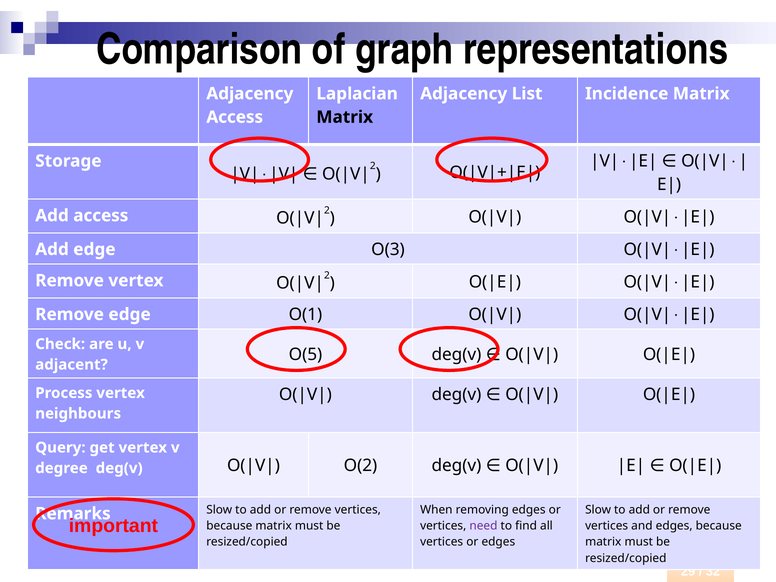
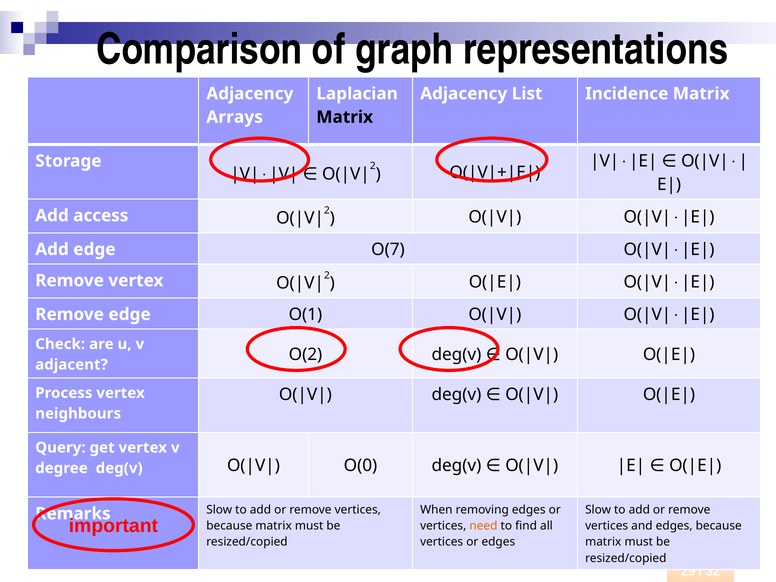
Access: Access -> Arrays (235, 117)
O(3: O(3 -> O(7 (388, 249)
O(5: O(5 -> O(2 (305, 354)
O(2: O(2 -> O(0 (360, 466)
need colour: purple -> orange (483, 526)
